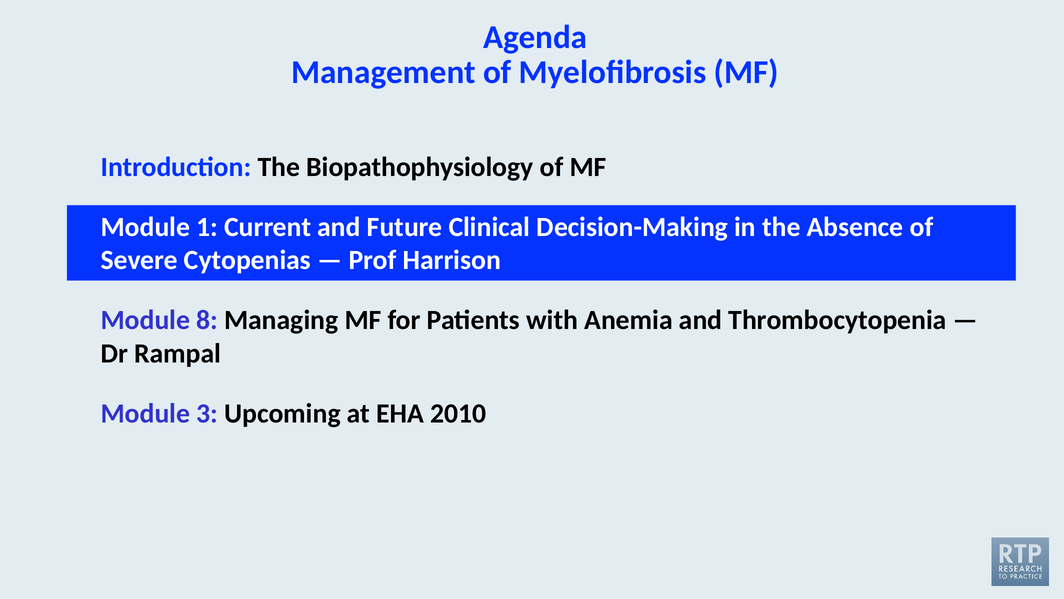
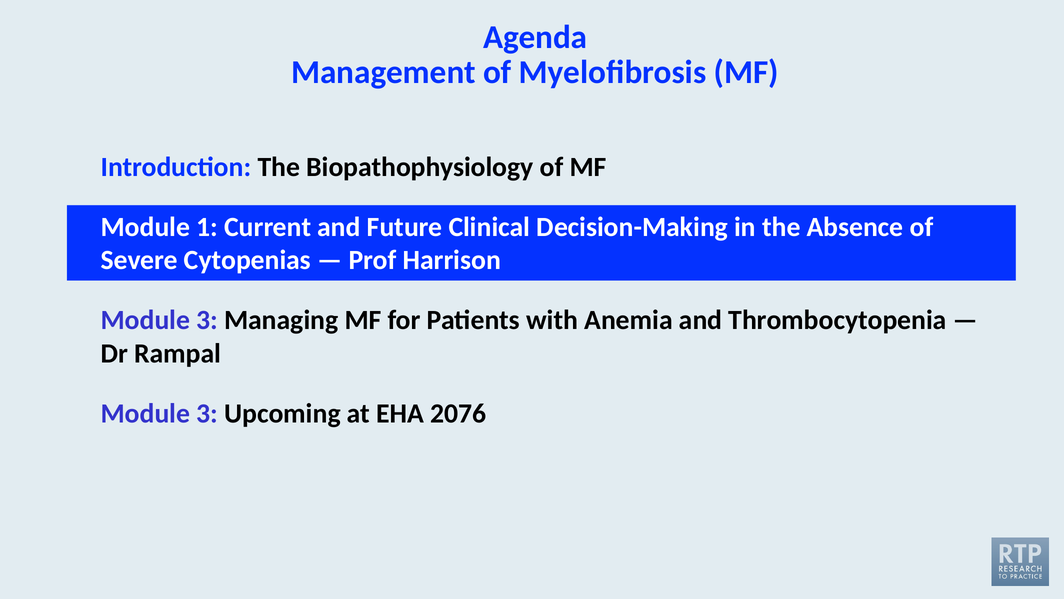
8: 8 -> 3 (207, 320)
2010: 2010 -> 2076 (458, 413)
